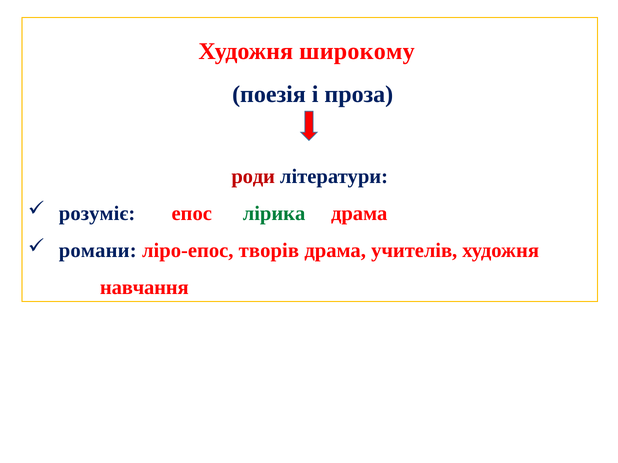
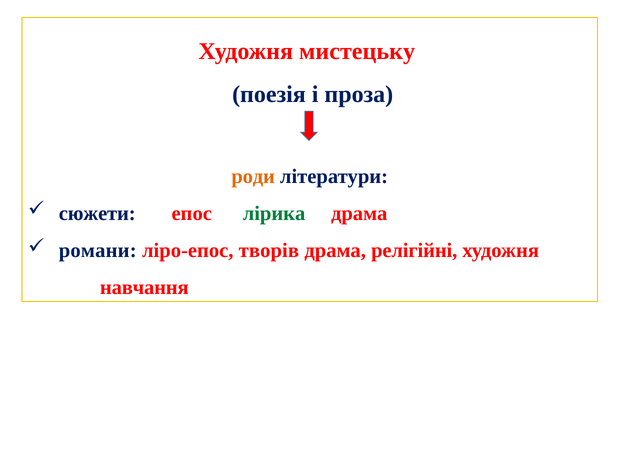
широкому: широкому -> мистецьку (357, 51)
роди colour: red -> orange (253, 177)
розуміє: розуміє -> сюжети (97, 214)
учителів: учителів -> релігійні (414, 251)
